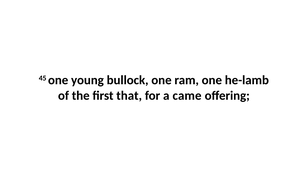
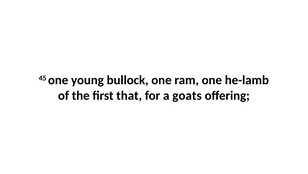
came: came -> goats (187, 95)
